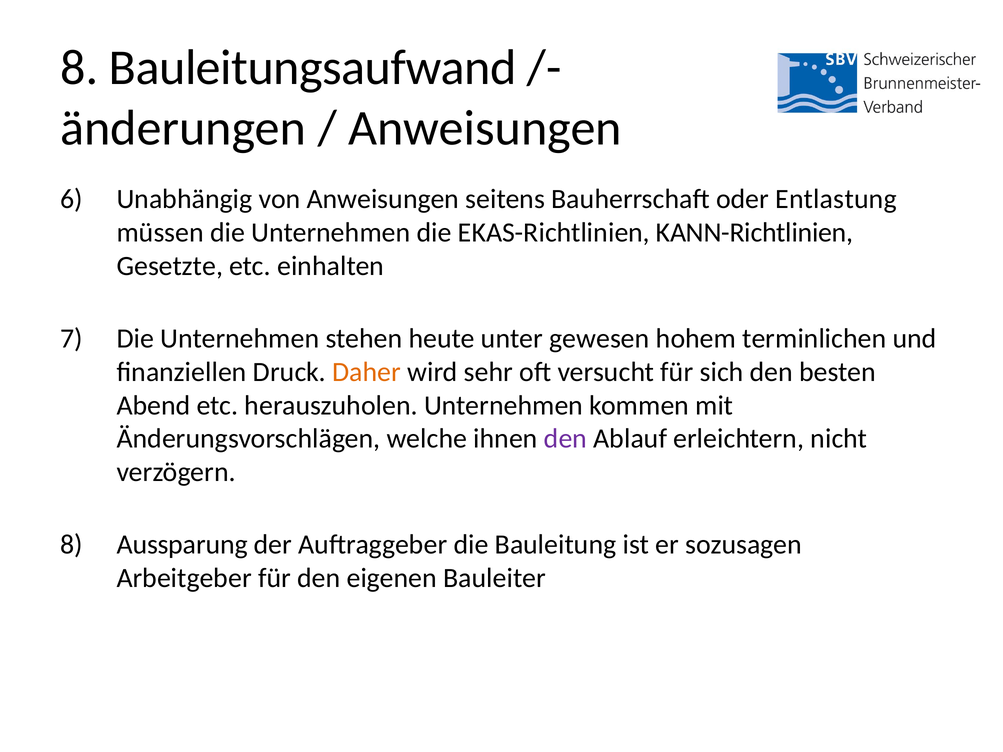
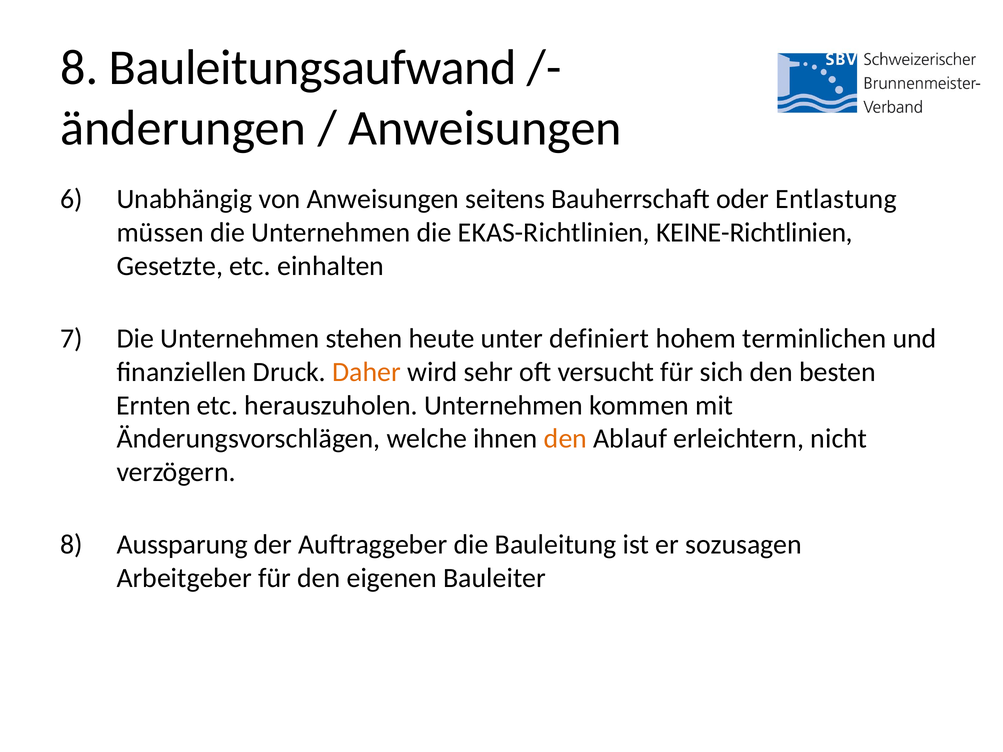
KANN-Richtlinien: KANN-Richtlinien -> KEINE-Richtlinien (754, 233)
gewesen: gewesen -> definiert (599, 339)
Abend: Abend -> Ernten (154, 405)
den colour: purple -> orange (566, 439)
